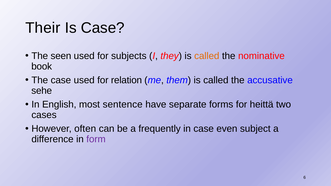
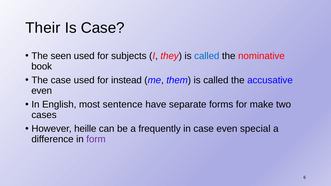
called colour: orange -> blue (207, 56)
relation: relation -> instead (126, 80)
sehe: sehe -> even (42, 91)
heittä: heittä -> make (262, 105)
often: often -> heille (85, 129)
subject: subject -> special (255, 129)
